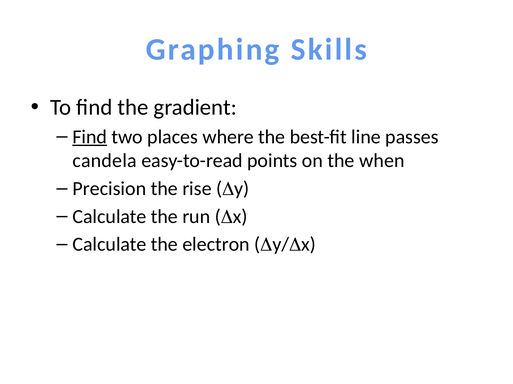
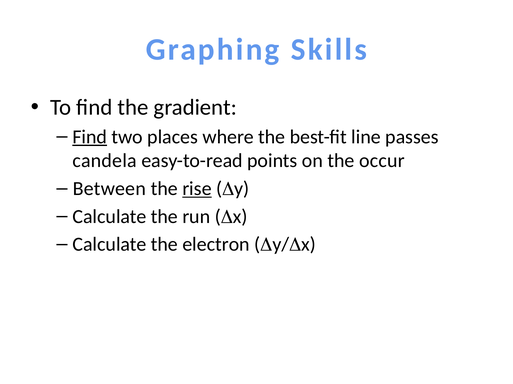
when: when -> occur (382, 161)
Precision: Precision -> Between (109, 189)
rise underline: none -> present (197, 189)
